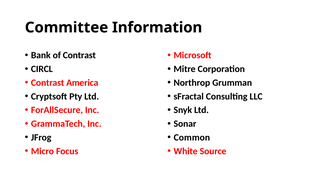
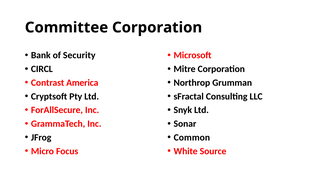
Committee Information: Information -> Corporation (157, 27)
of Contrast: Contrast -> Security (79, 55)
